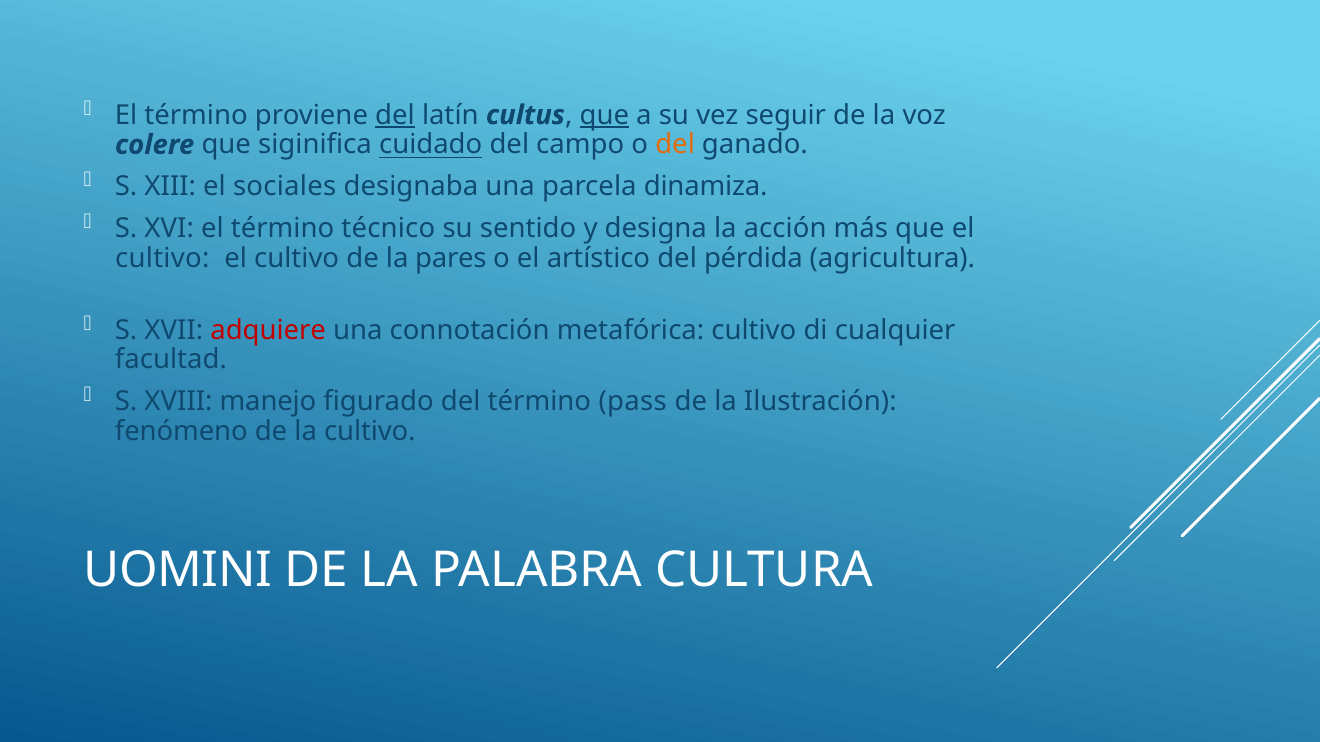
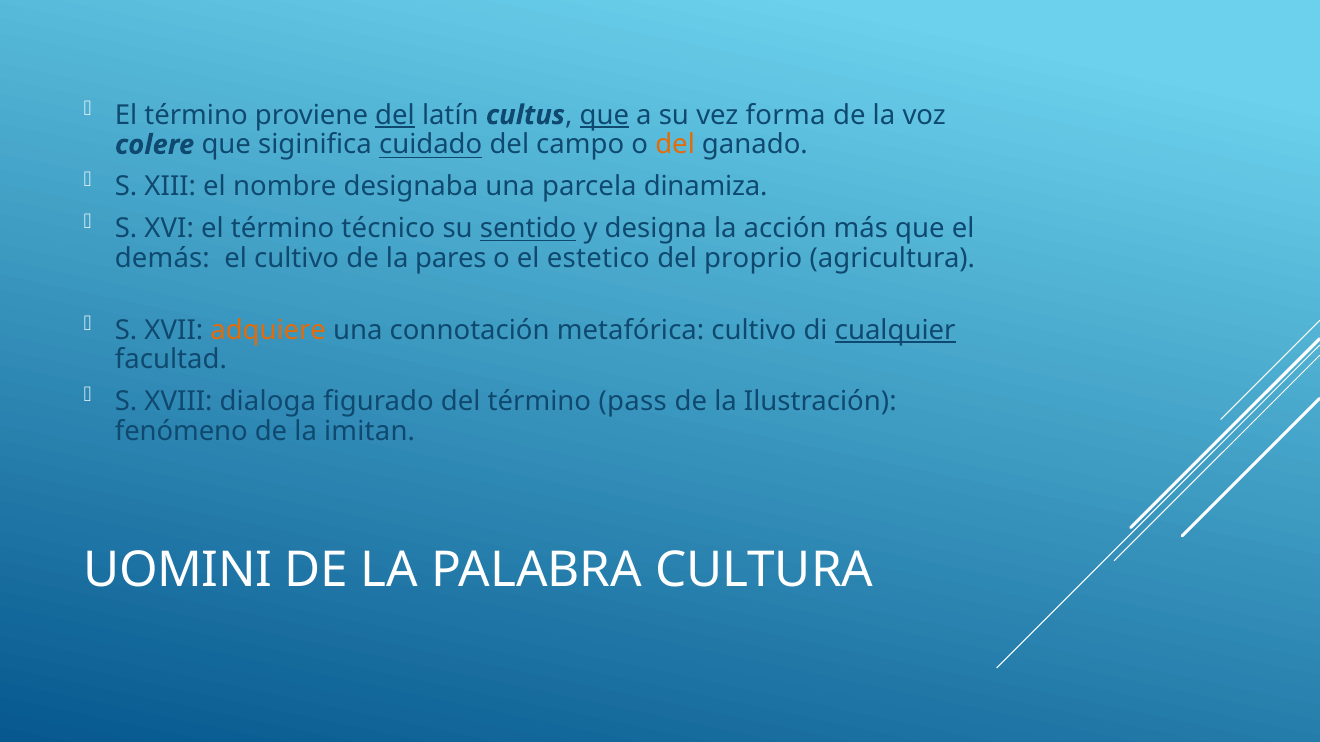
seguir: seguir -> forma (786, 115)
sociales: sociales -> nombre (285, 187)
sentido underline: none -> present (528, 229)
cultivo: cultivo -> demás (162, 259)
artístico: artístico -> estetico (598, 259)
pérdida: pérdida -> proprio (753, 259)
adquiere colour: red -> orange (268, 330)
cualquier underline: none -> present (895, 330)
manejo: manejo -> dialoga (268, 402)
la cultivo: cultivo -> imitan (370, 432)
